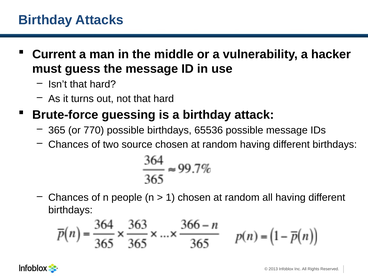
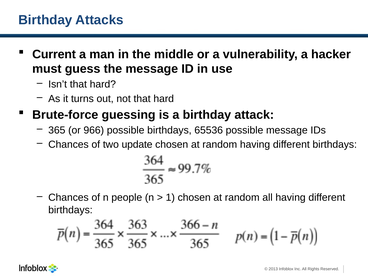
770: 770 -> 966 (94, 130)
source: source -> update (137, 144)
